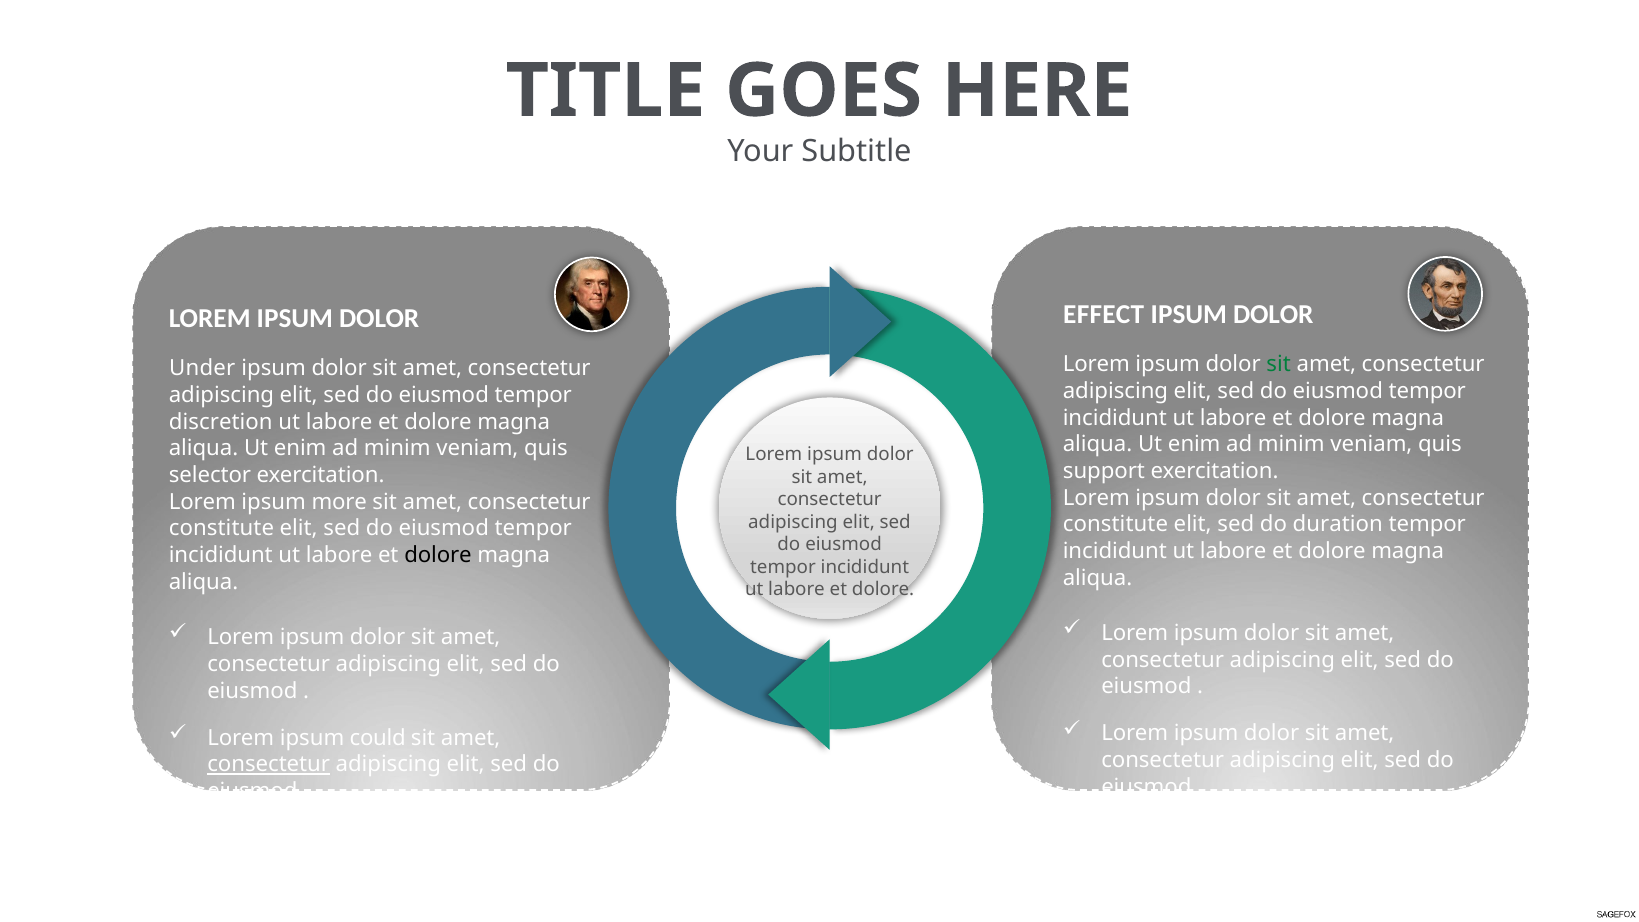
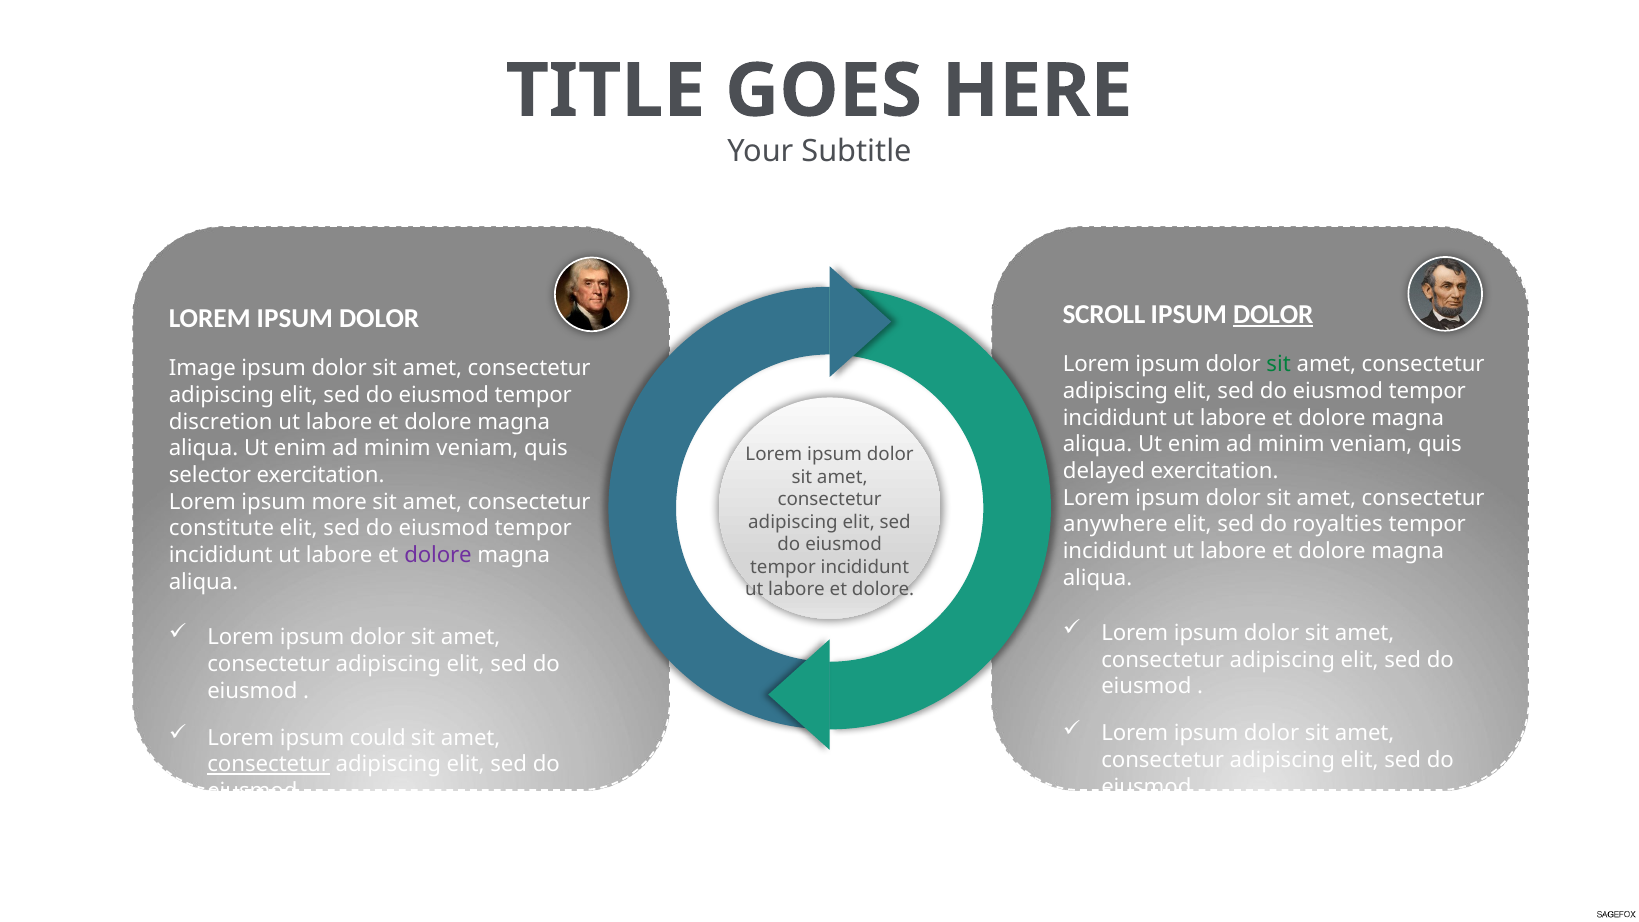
EFFECT: EFFECT -> SCROLL (1104, 315)
DOLOR underline: none -> present (1273, 315)
Under: Under -> Image (202, 369)
support: support -> delayed (1104, 471)
constitute: constitute -> anywhere (1115, 524)
duration: duration -> royalties (1338, 524)
dolore colour: black -> purple (438, 555)
